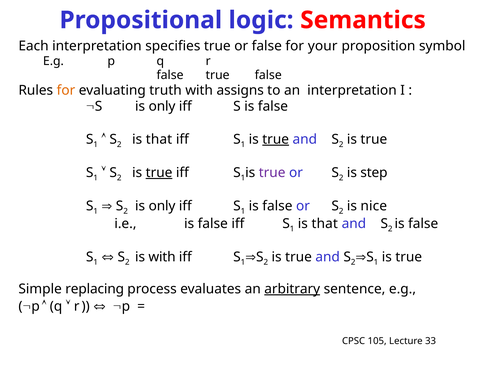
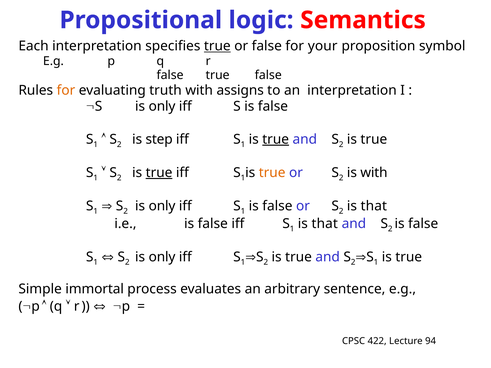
true underline: none -> present (217, 46)
that: that -> step (159, 139)
true colour: purple -> orange (272, 173)
is step: step -> with (374, 173)
nice: nice -> that (374, 206)
with: with -> only (162, 257)
replacing: replacing -> immortal (95, 289)
arbitrary underline: present -> none (292, 289)
105: 105 -> 422 (377, 341)
33: 33 -> 94 (431, 341)
